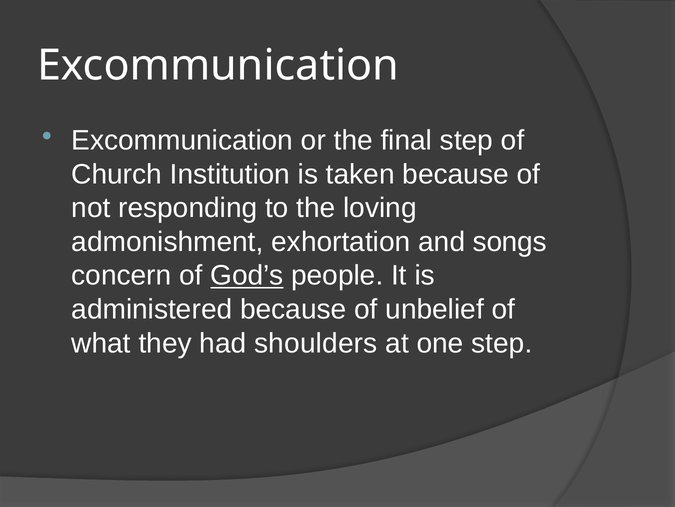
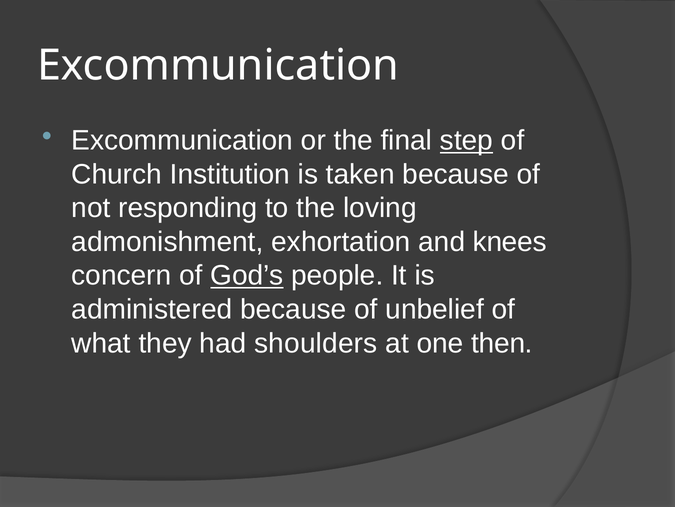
step underline: none -> present (467, 140)
songs: songs -> knees (510, 242)
one step: step -> then (502, 343)
